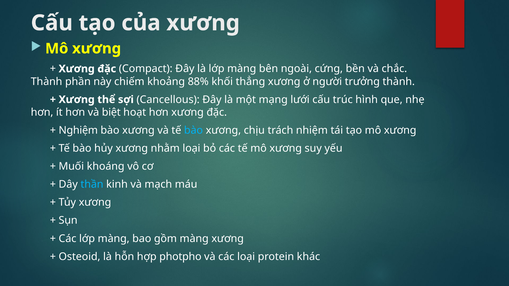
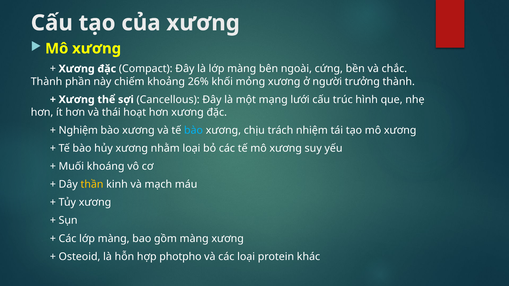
88%: 88% -> 26% (198, 82)
thẳng: thẳng -> mỏng (250, 82)
biệt: biệt -> thái (111, 112)
thần colour: light blue -> yellow (92, 185)
